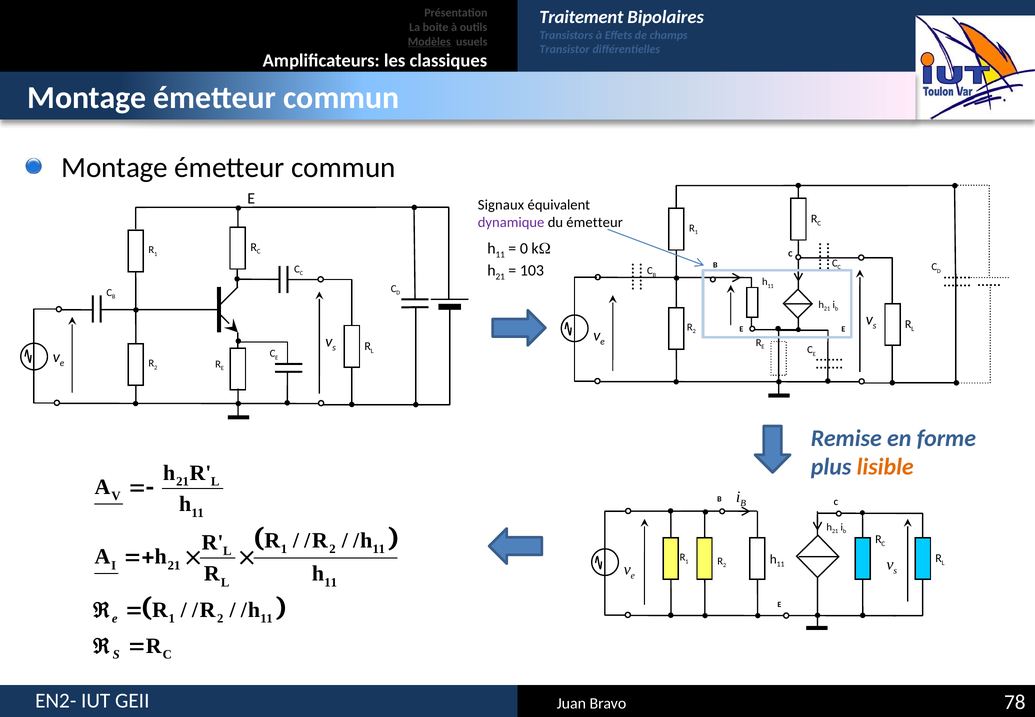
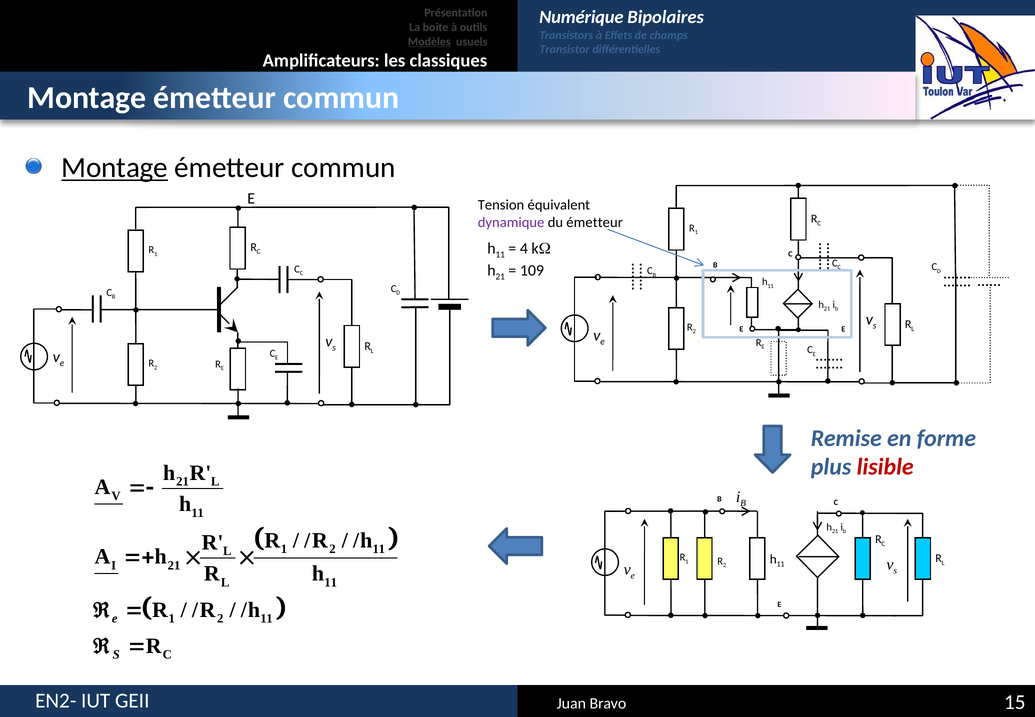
Traitement: Traitement -> Numérique (581, 17)
Montage underline: none -> present (115, 168)
Signaux: Signaux -> Tension (501, 205)
0: 0 -> 4 (524, 249)
103: 103 -> 109 (532, 270)
lisible colour: orange -> red (885, 467)
78: 78 -> 15 (1015, 702)
